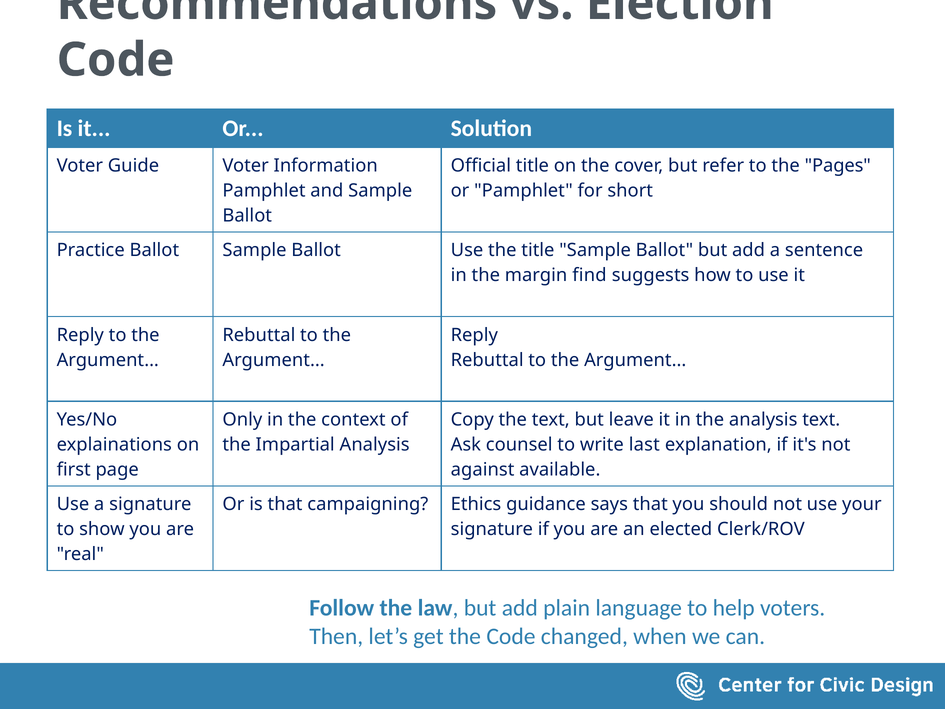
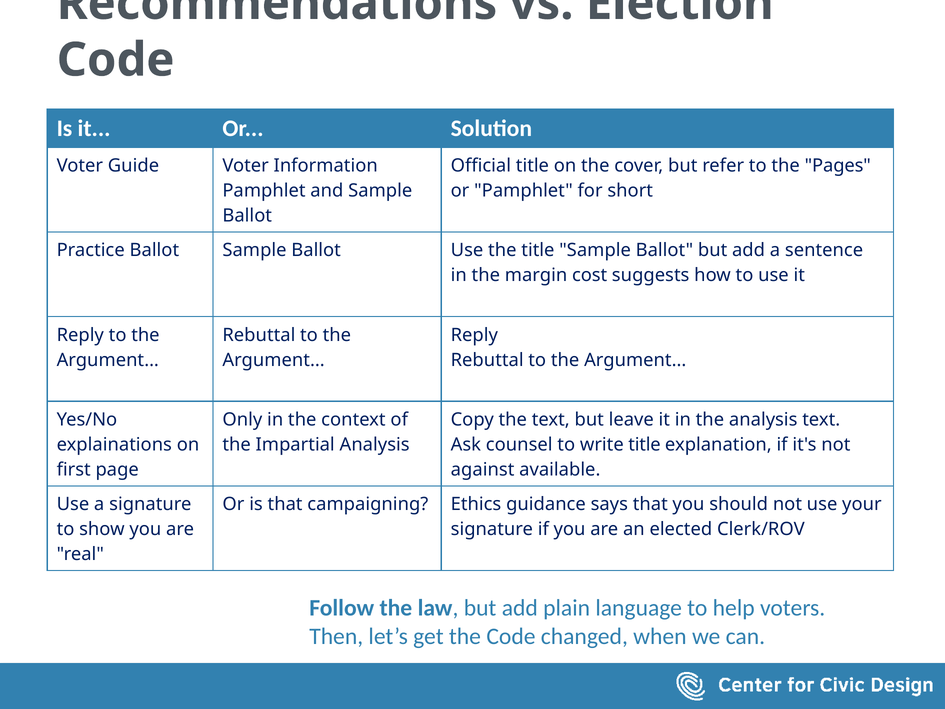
find: find -> cost (590, 275)
write last: last -> title (644, 445)
